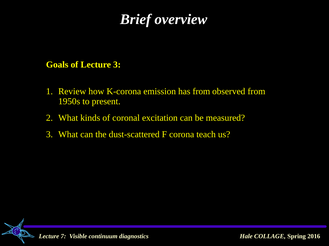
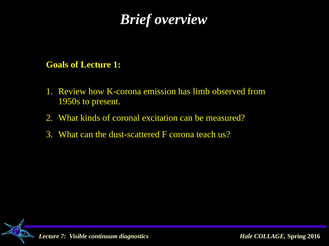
Lecture 3: 3 -> 1 (117, 65)
has from: from -> limb (201, 92)
